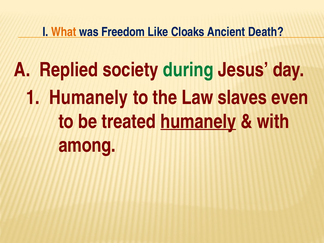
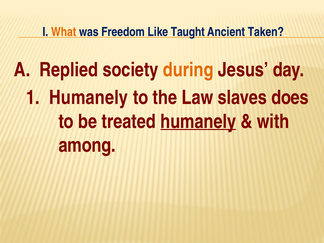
Cloaks: Cloaks -> Taught (188, 32)
Death: Death -> Taken (266, 32)
during colour: green -> orange (188, 70)
even: even -> does (290, 98)
